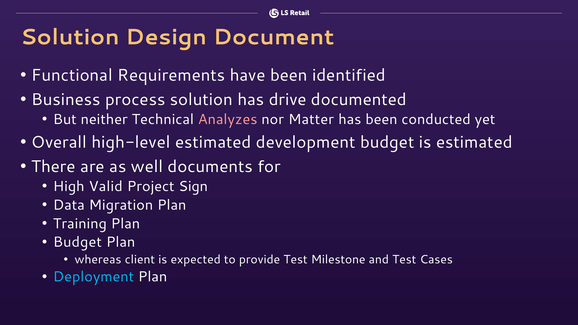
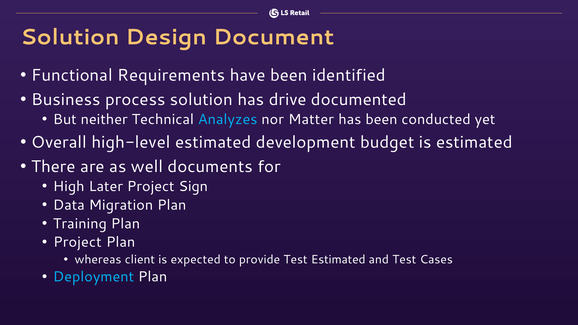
Analyzes colour: pink -> light blue (228, 119)
Valid: Valid -> Later (106, 186)
Budget: Budget -> Project (77, 242)
Test Milestone: Milestone -> Estimated (338, 260)
